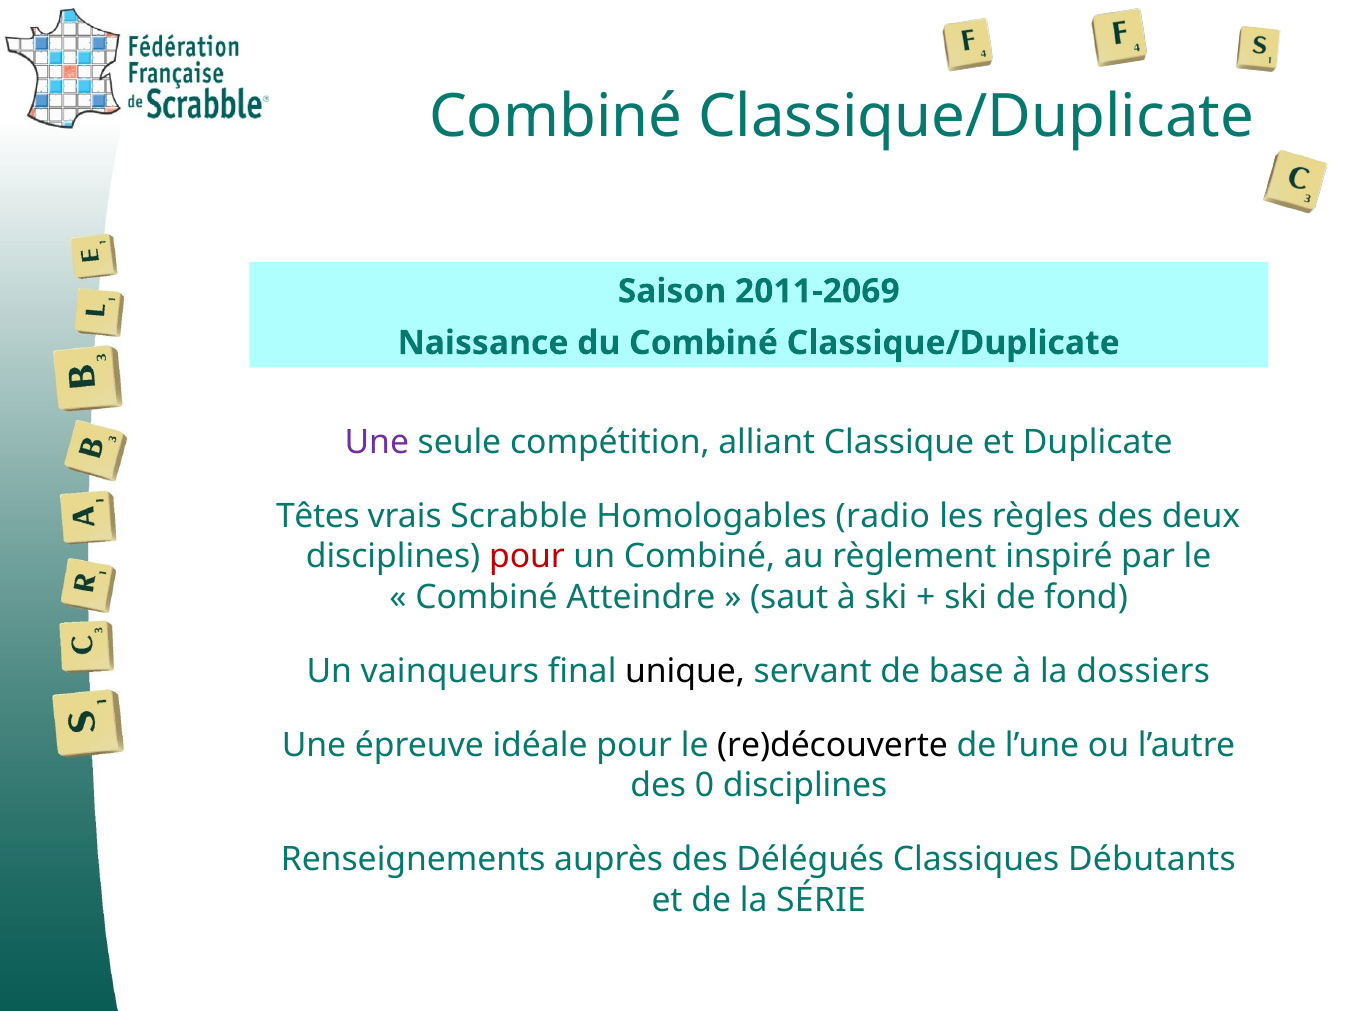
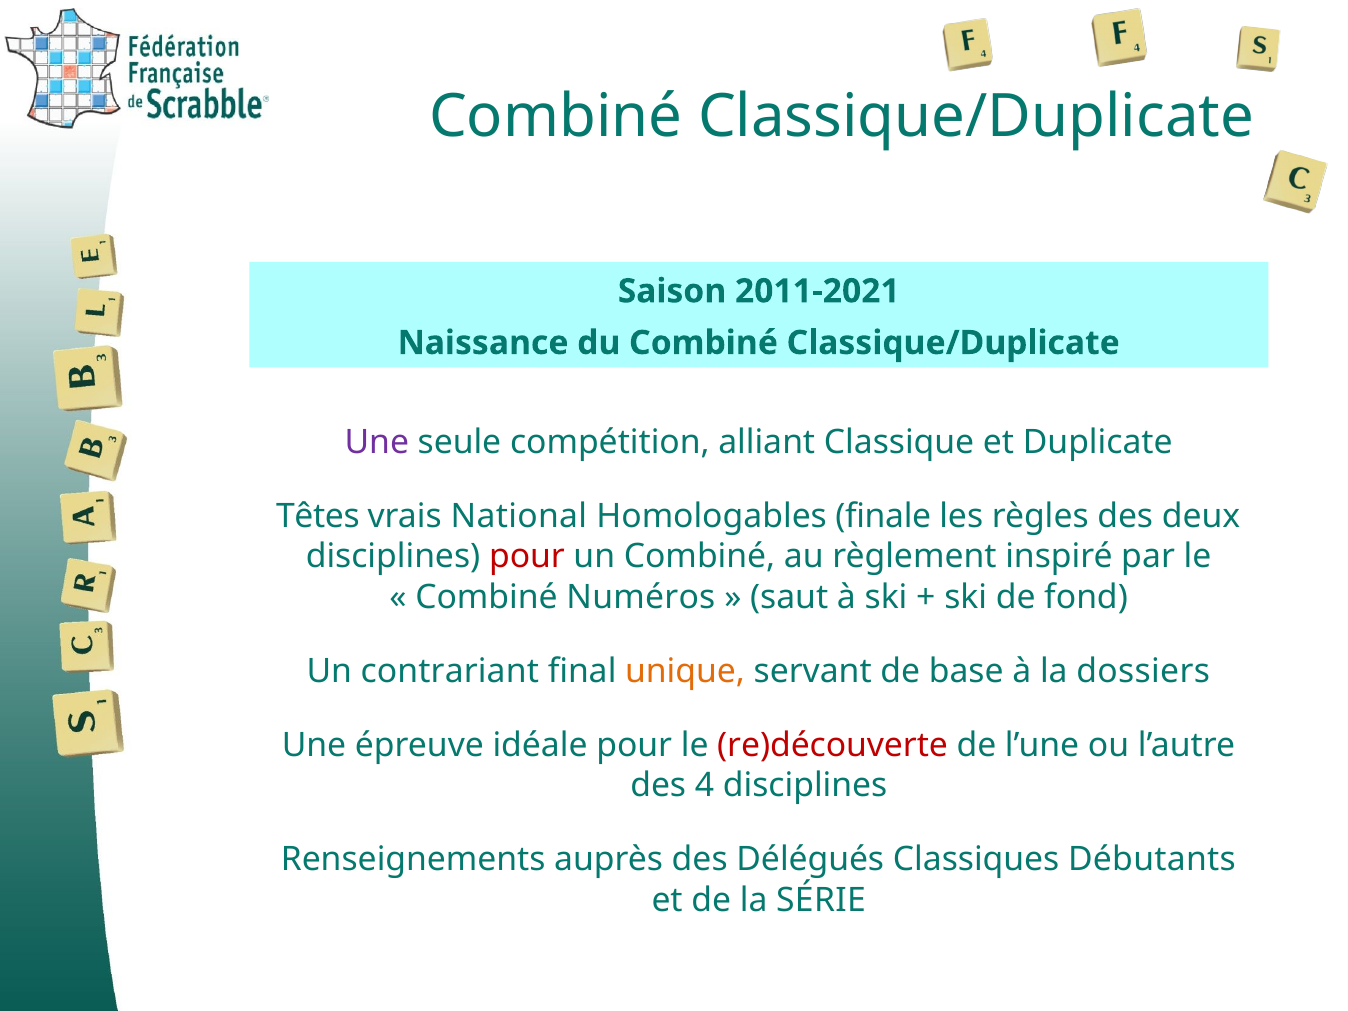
2011-2069: 2011-2069 -> 2011-2021 (817, 291)
Scrabble: Scrabble -> National (519, 516)
radio: radio -> finale (883, 516)
Atteindre: Atteindre -> Numéros (641, 597)
vainqueurs: vainqueurs -> contrariant (450, 671)
unique colour: black -> orange (685, 671)
re)découverte colour: black -> red (833, 745)
0: 0 -> 4 (705, 786)
